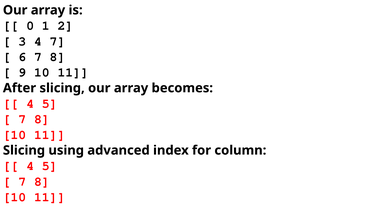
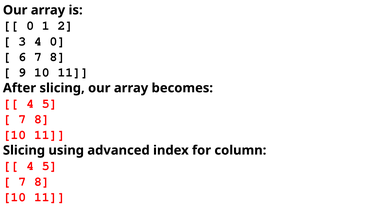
4 7: 7 -> 0 (58, 41)
